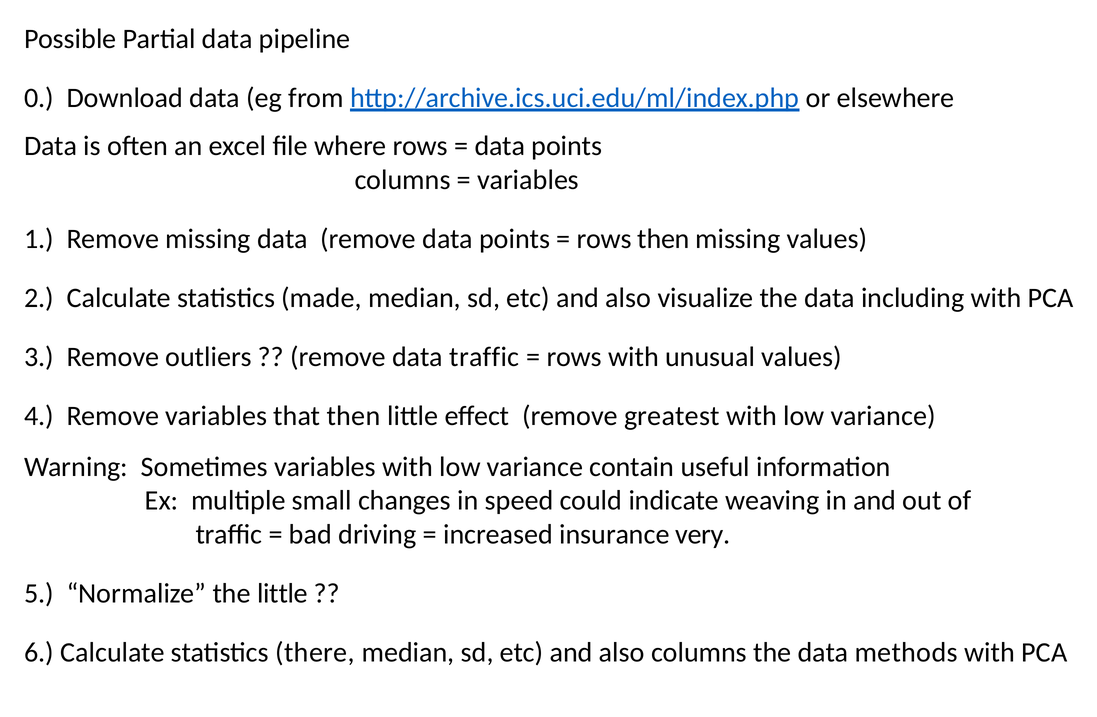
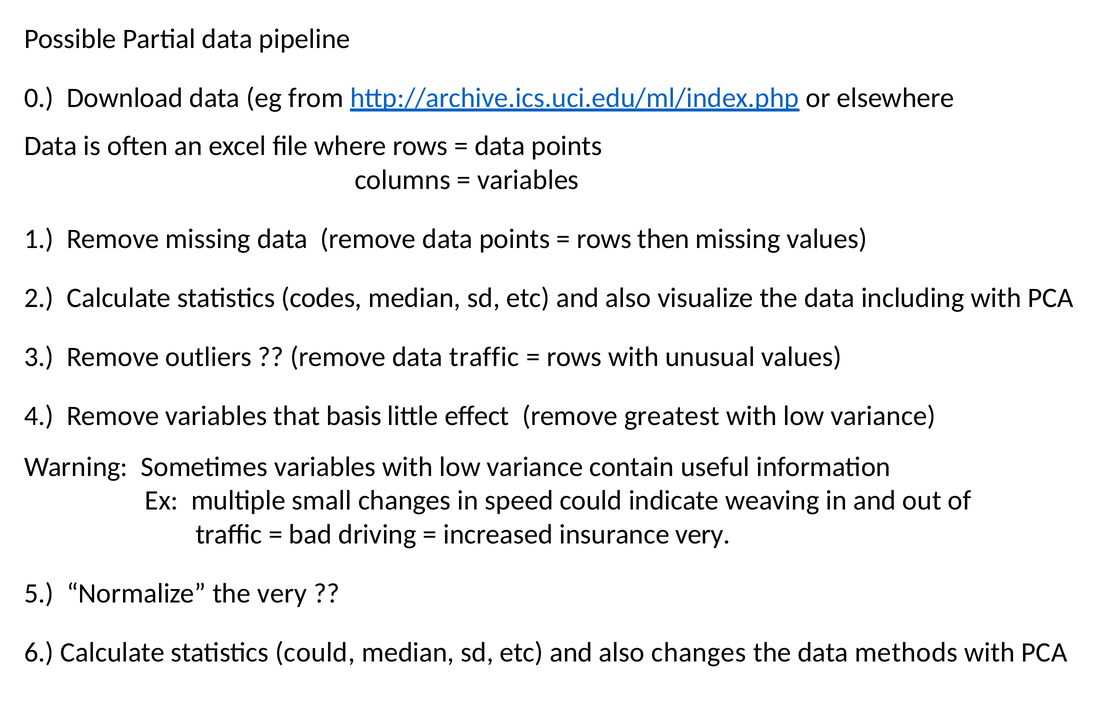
made: made -> codes (322, 298)
that then: then -> basis (354, 416)
the little: little -> very (282, 593)
statistics there: there -> could (315, 653)
also columns: columns -> changes (699, 653)
